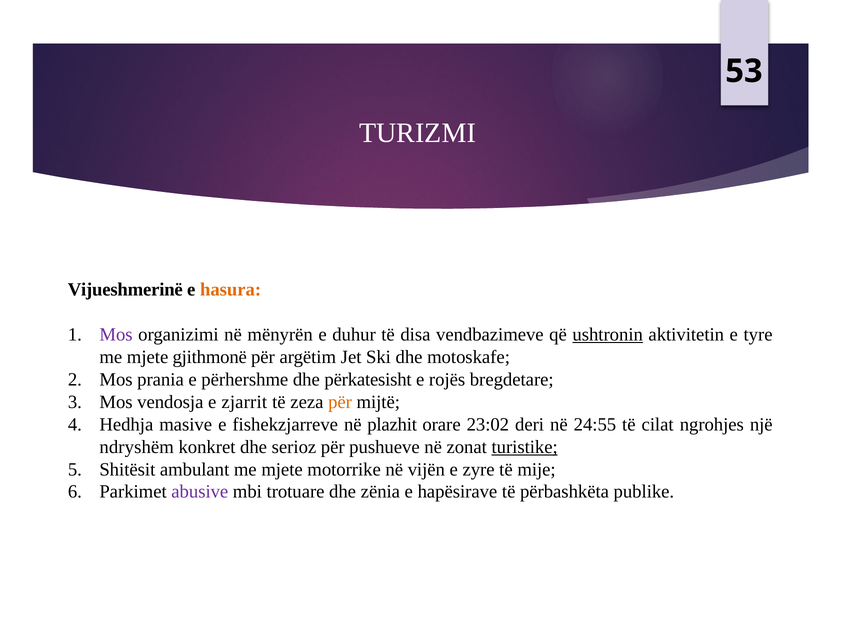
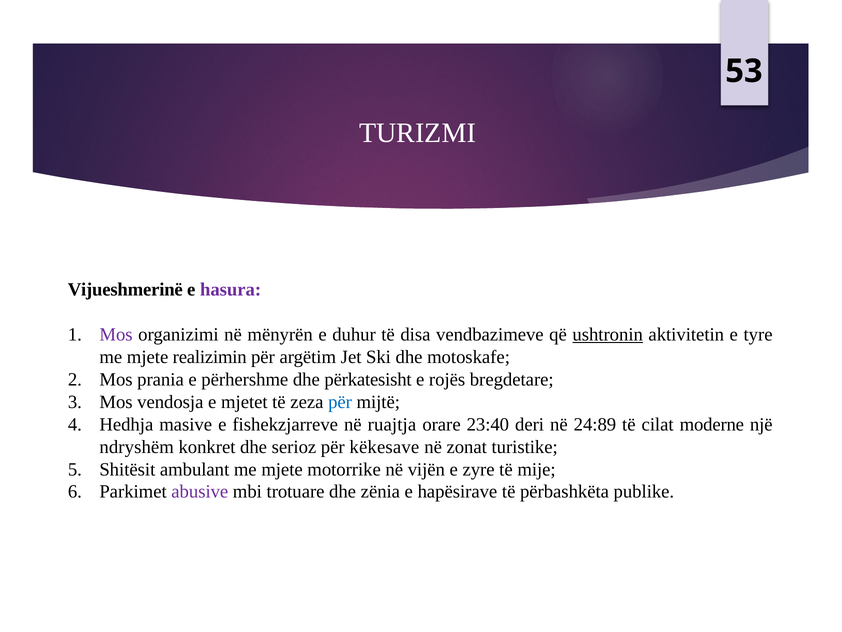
hasura colour: orange -> purple (231, 289)
gjithmonë: gjithmonë -> realizimin (210, 357)
zjarrit: zjarrit -> mjetet (244, 402)
për colour: orange -> blue (340, 402)
plazhit: plazhit -> ruajtja (392, 424)
23:02: 23:02 -> 23:40 (488, 424)
24:55: 24:55 -> 24:89 (595, 424)
ngrohjes: ngrohjes -> moderne (712, 424)
pushueve: pushueve -> këkesave (384, 447)
turistike underline: present -> none (525, 447)
